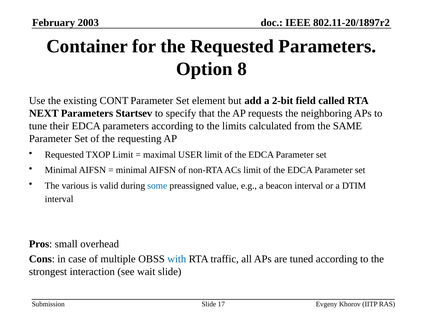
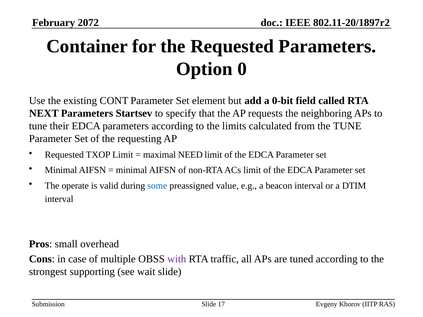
2003: 2003 -> 2072 (88, 23)
8: 8 -> 0 (242, 69)
2-bit: 2-bit -> 0-bit (283, 101)
the SAME: SAME -> TUNE (347, 126)
USER: USER -> NEED (190, 155)
various: various -> operate (75, 186)
with colour: blue -> purple (177, 259)
interaction: interaction -> supporting (92, 272)
